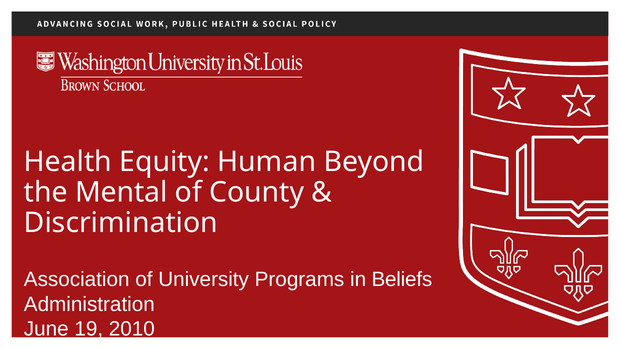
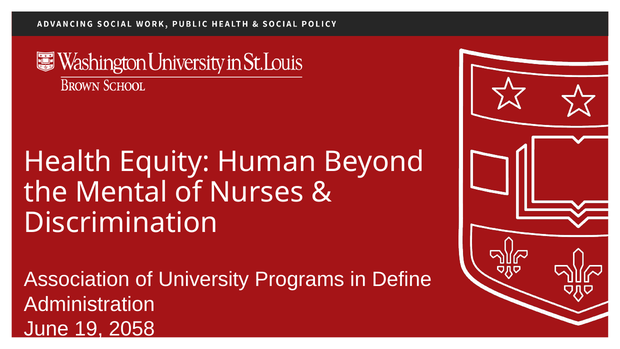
County: County -> Nurses (257, 192)
Beliefs: Beliefs -> Define (402, 279)
2010: 2010 -> 2058 (132, 329)
